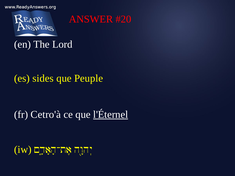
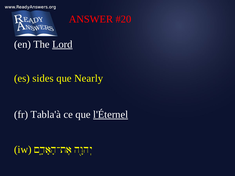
Lord underline: none -> present (62, 44)
Peuple: Peuple -> Nearly (89, 78)
Cetro'à: Cetro'à -> Tabla'à (46, 115)
